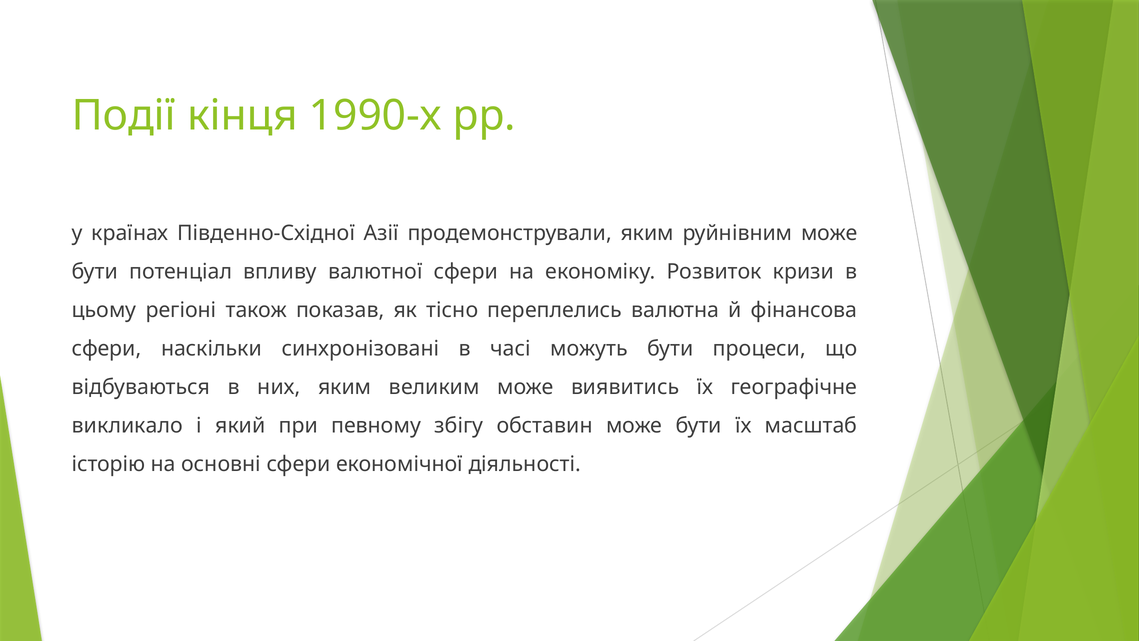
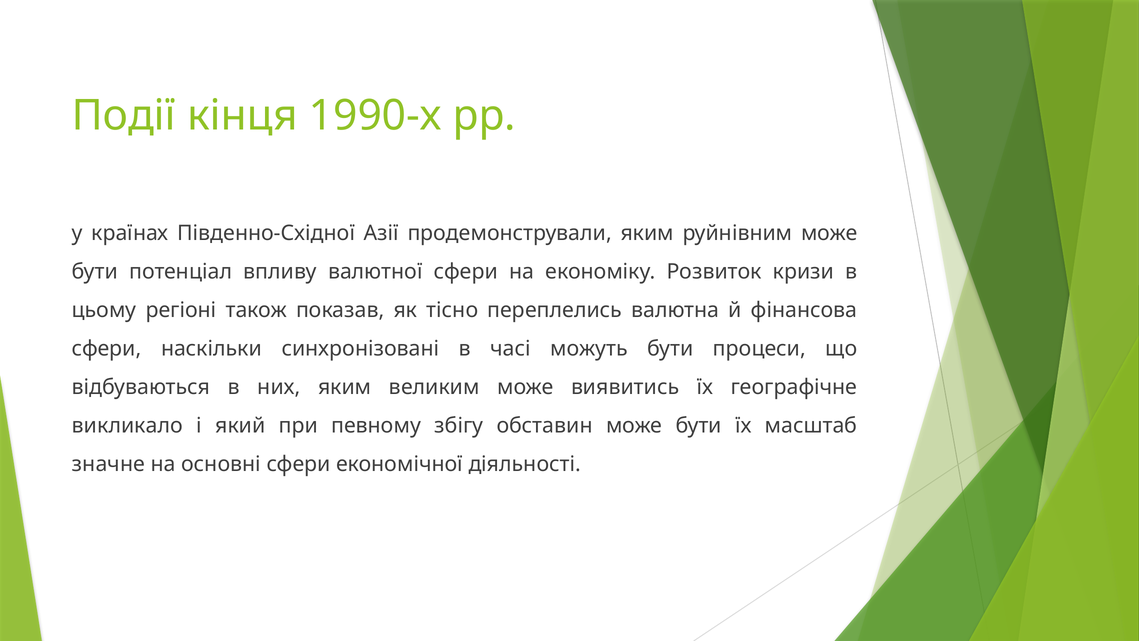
історію: історію -> значне (108, 464)
